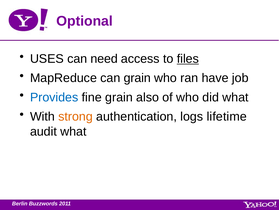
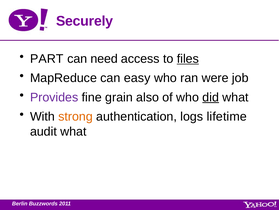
Optional: Optional -> Securely (85, 21)
USES: USES -> PART (47, 59)
can grain: grain -> easy (137, 78)
have: have -> were (215, 78)
Provides colour: blue -> purple (54, 97)
did underline: none -> present (211, 97)
